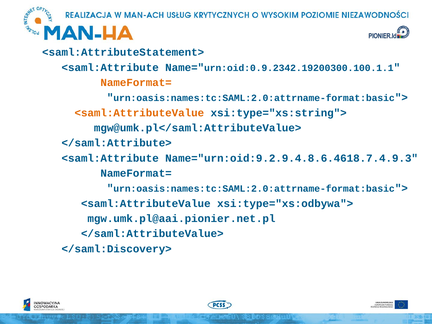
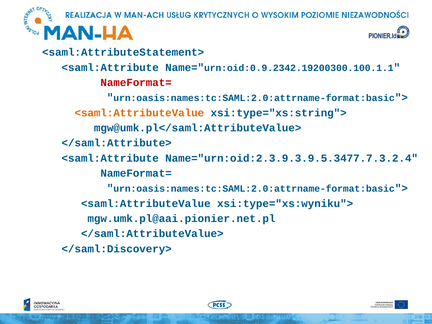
NameFormat= colour: orange -> red (136, 83)
Name="urn:oid:9.2.9.4.8.6.4618.7.4.9.3: Name="urn:oid:9.2.9.4.8.6.4618.7.4.9.3 -> Name="urn:oid:2.3.9.3.9.5.3477.7.3.2.4 (292, 158)
xsi:type="xs:odbywa">: xsi:type="xs:odbywa"> -> xsi:type="xs:wyniku"> (285, 204)
